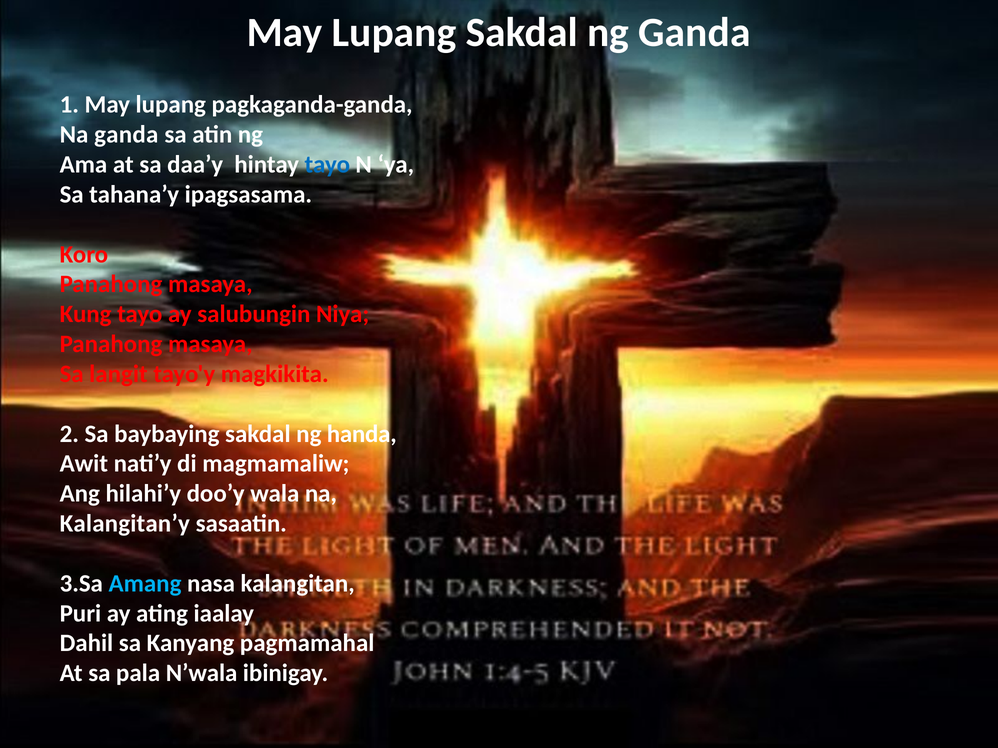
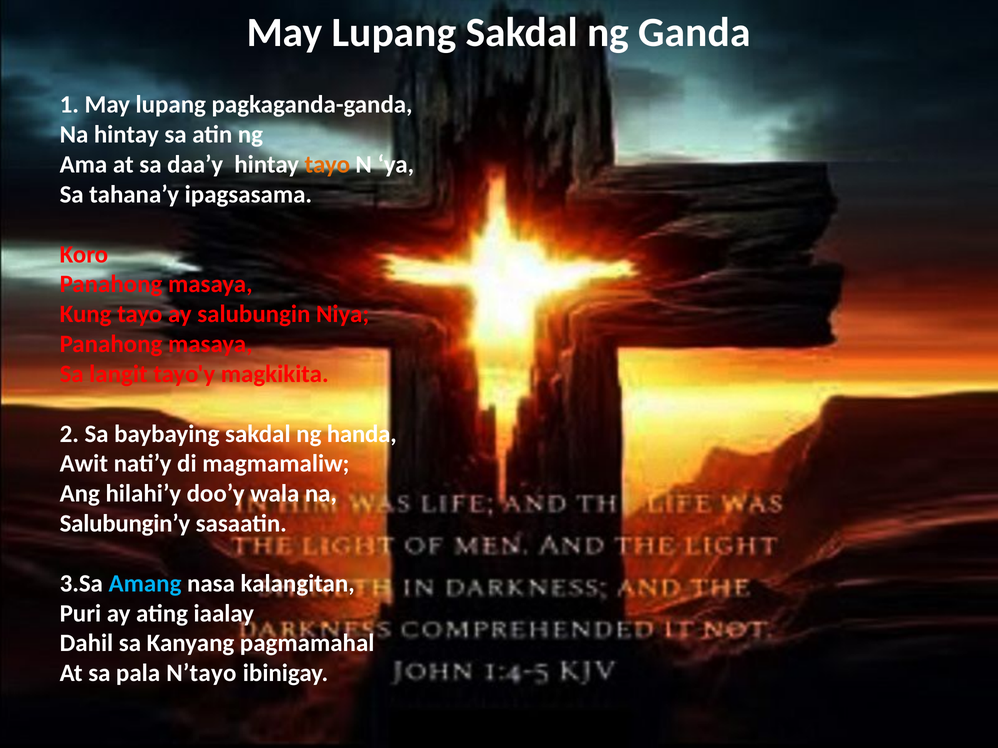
Na ganda: ganda -> hintay (126, 135)
tayo colour: blue -> orange (327, 165)
Kalangitan’y: Kalangitan’y -> Salubungin’y (125, 524)
N’wala: N’wala -> N’tayo (201, 674)
